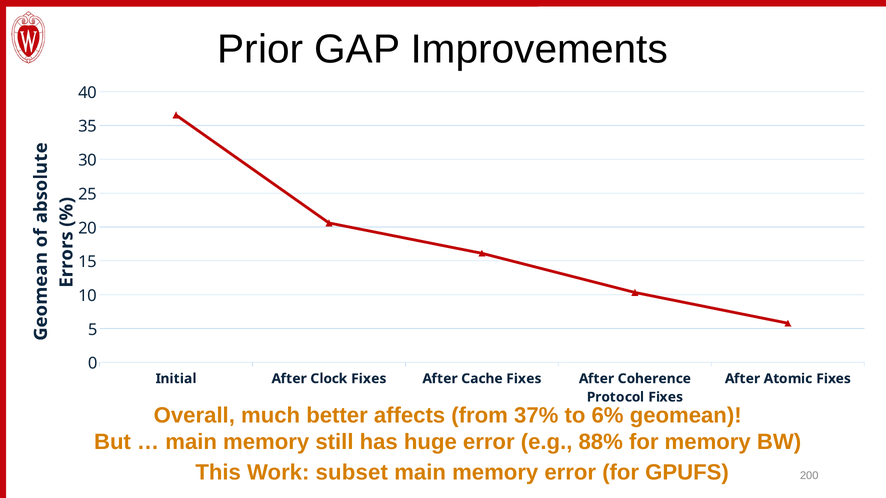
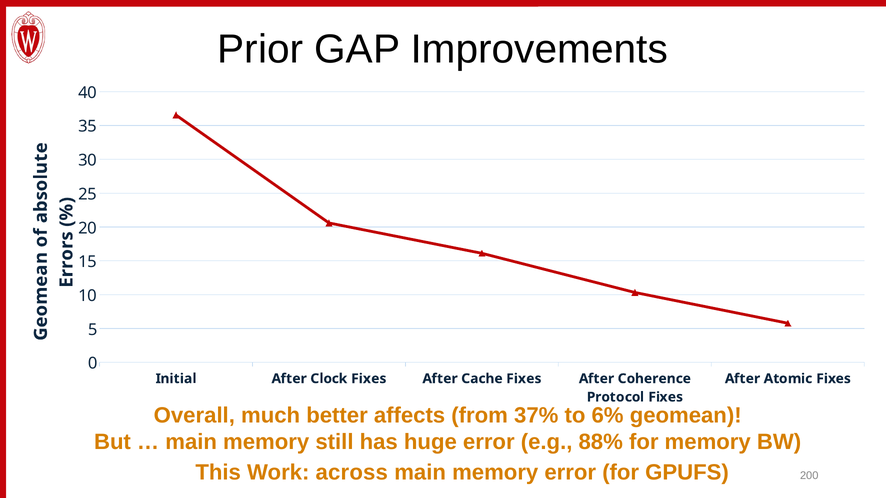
subset: subset -> across (352, 473)
